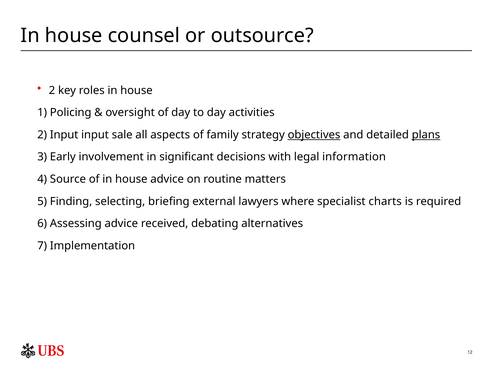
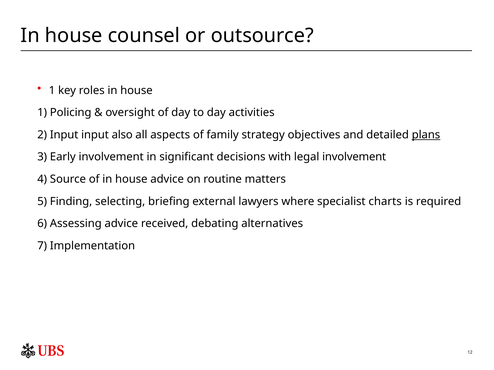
2: 2 -> 1 (52, 91)
sale: sale -> also (122, 135)
objectives underline: present -> none (314, 135)
legal information: information -> involvement (354, 157)
